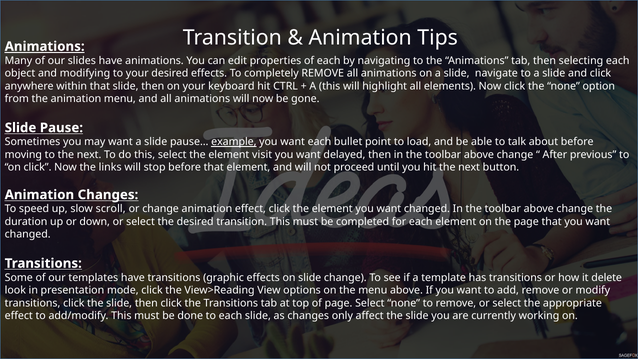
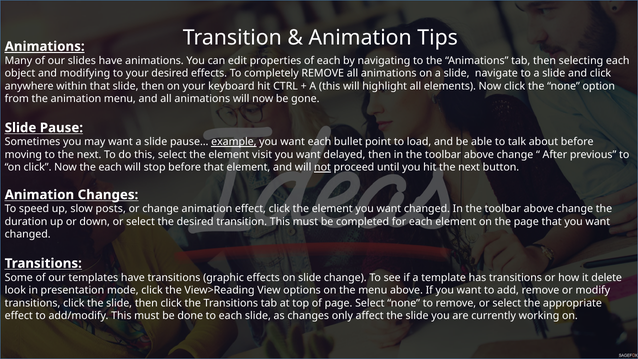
the links: links -> each (110, 167)
not underline: none -> present (322, 167)
scroll: scroll -> posts (111, 209)
